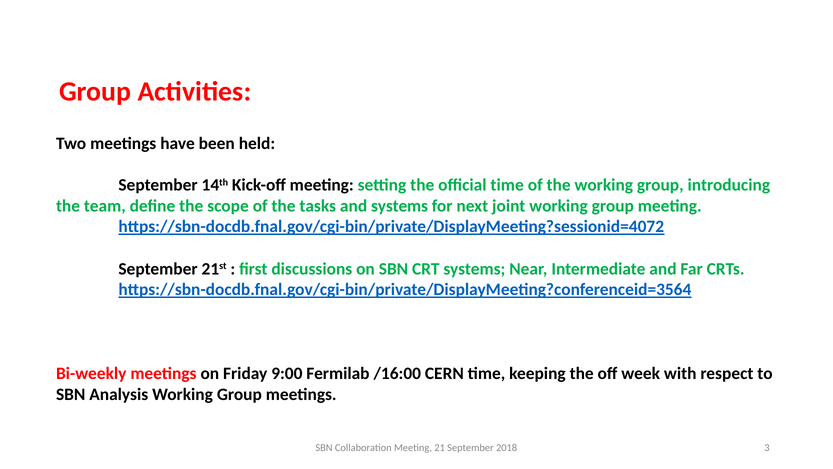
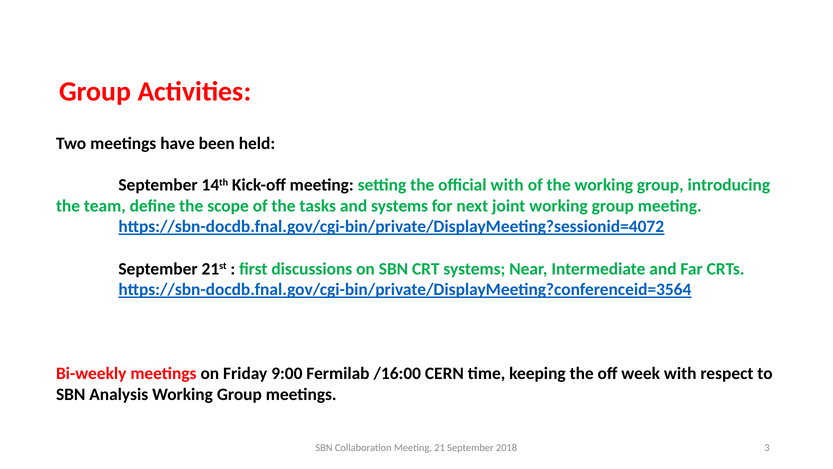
official time: time -> with (507, 185)
